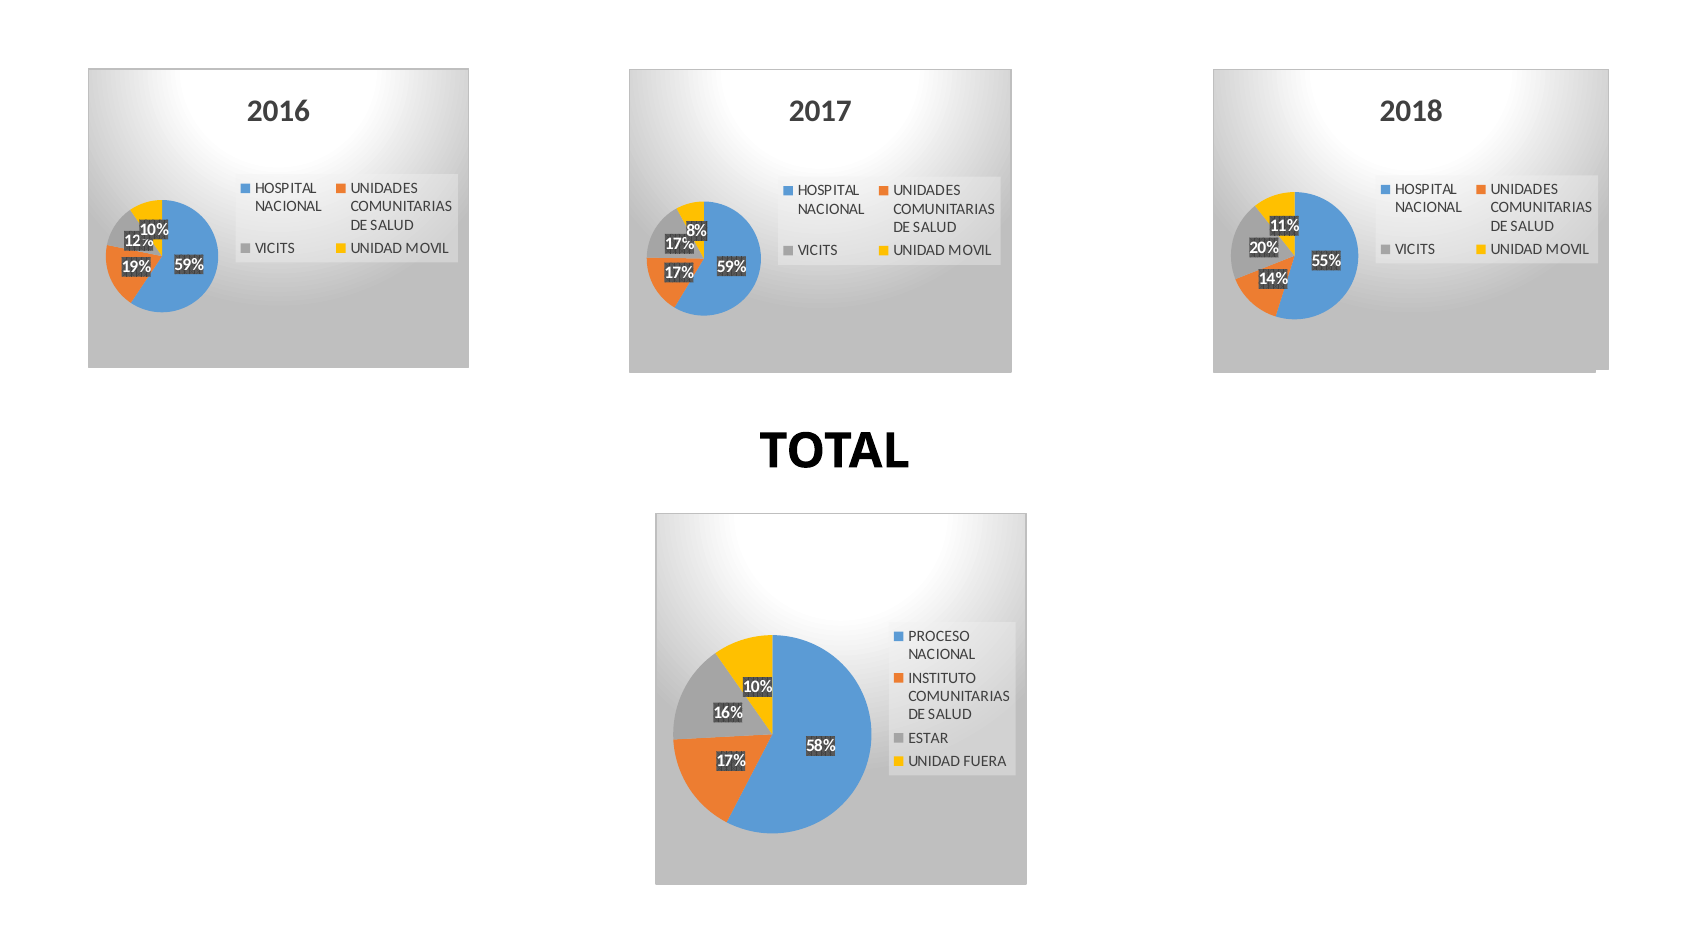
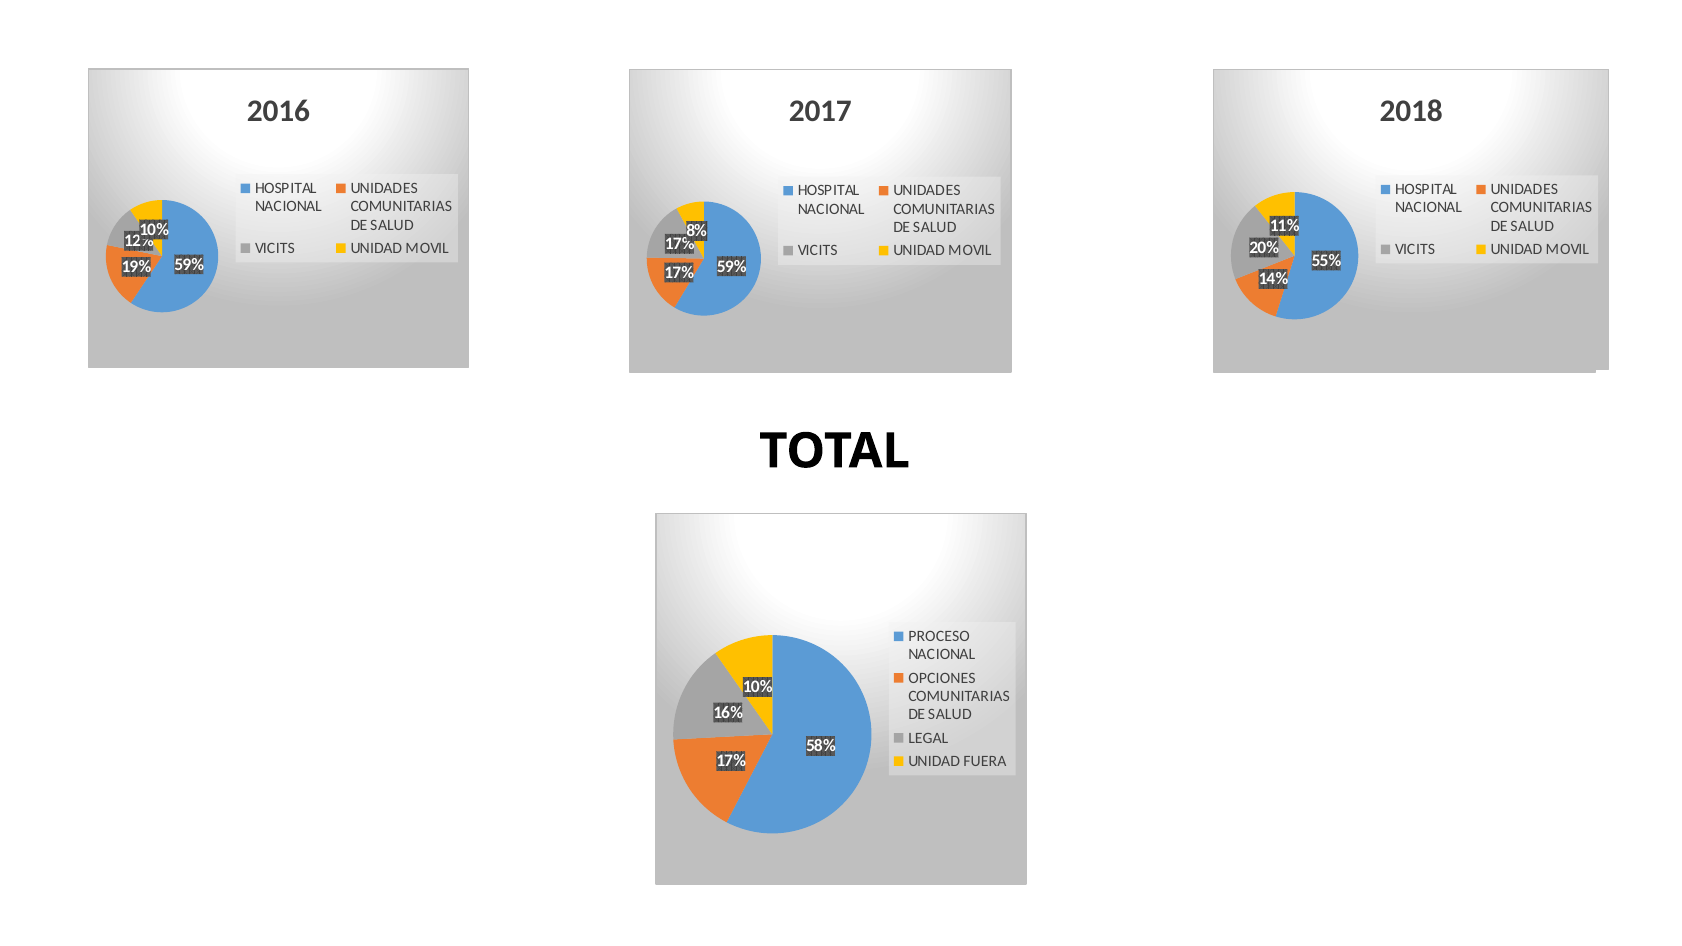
INSTITUTO: INSTITUTO -> OPCIONES (942, 678)
ESTAR: ESTAR -> LEGAL (928, 738)
